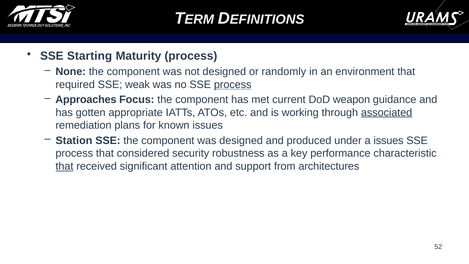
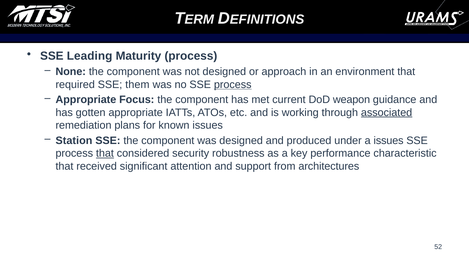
Starting: Starting -> Leading (90, 56)
randomly: randomly -> approach (284, 72)
weak: weak -> them (137, 84)
Approaches: Approaches -> Appropriate (86, 100)
that underline: none -> present (105, 153)
that underline: present -> none (64, 166)
